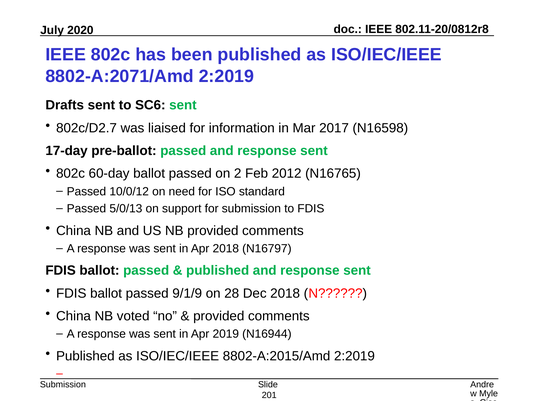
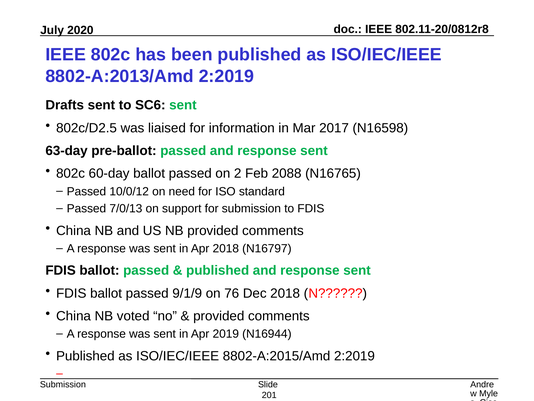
8802-A:2071/Amd: 8802-A:2071/Amd -> 8802-A:2013/Amd (120, 76)
802c/D2.7: 802c/D2.7 -> 802c/D2.5 (86, 128)
17-day: 17-day -> 63-day (67, 150)
2012: 2012 -> 2088 (287, 173)
5/0/13: 5/0/13 -> 7/0/13 (126, 208)
28: 28 -> 76 (232, 293)
